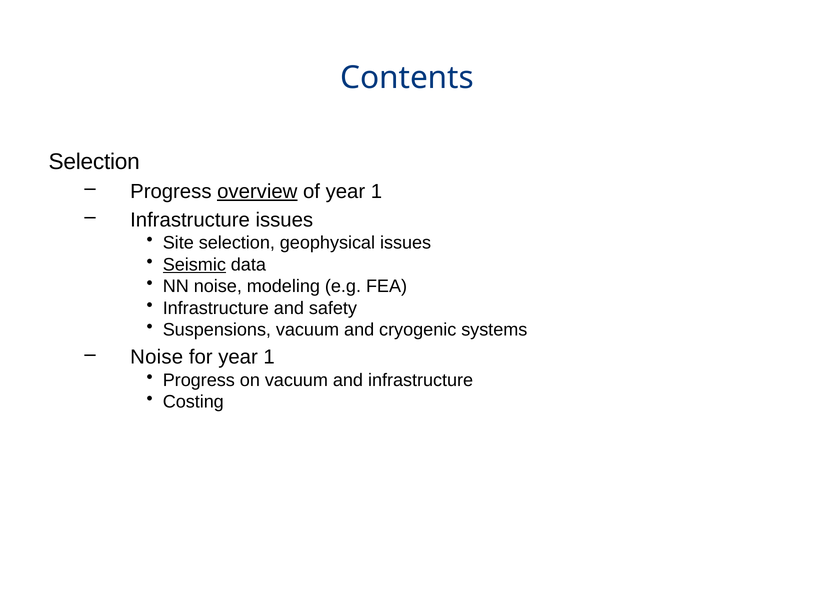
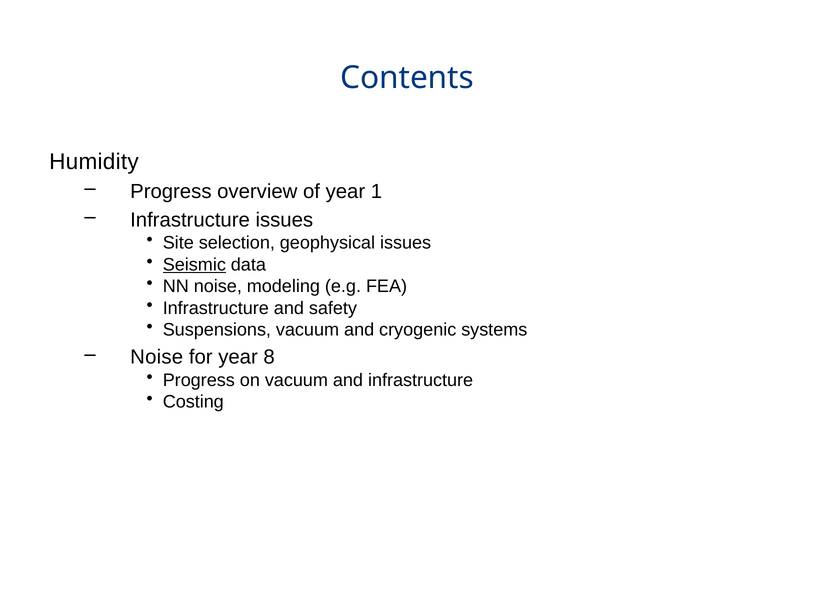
Selection: Selection -> Humidity (94, 162)
overview underline: present -> none (257, 191)
for year 1: 1 -> 8 (269, 357)
